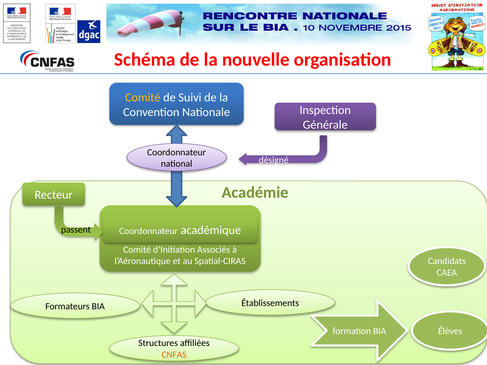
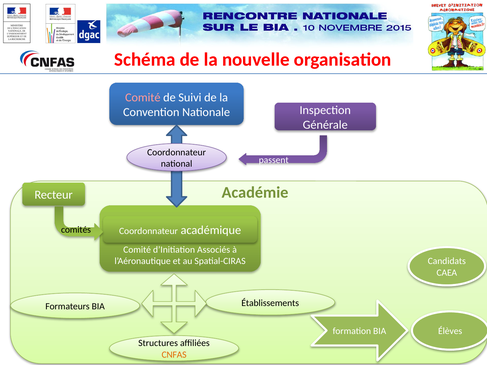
Comité colour: yellow -> pink (143, 98)
désigné: désigné -> passent (274, 160)
passent: passent -> comités (76, 230)
